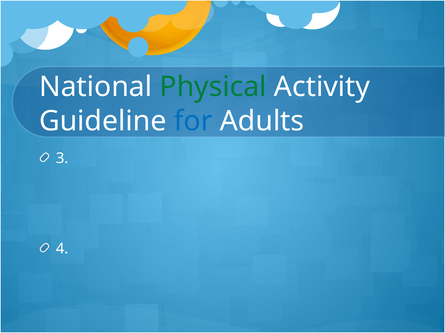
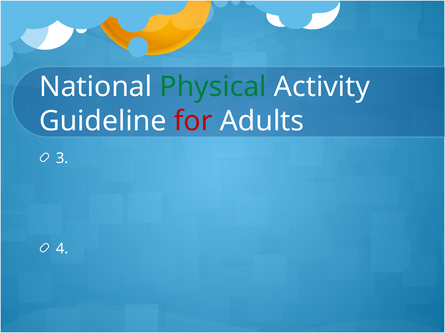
for colour: blue -> red (193, 122)
